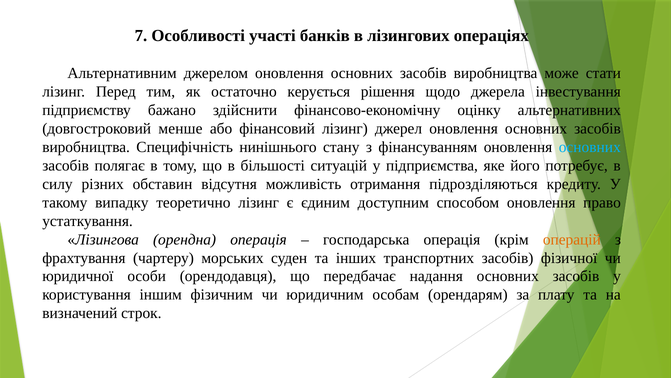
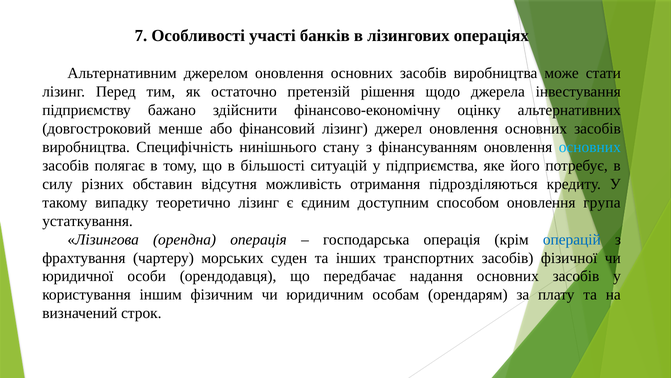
керується: керується -> претензій (319, 92)
право: право -> група (602, 202)
операцій colour: orange -> blue (572, 239)
